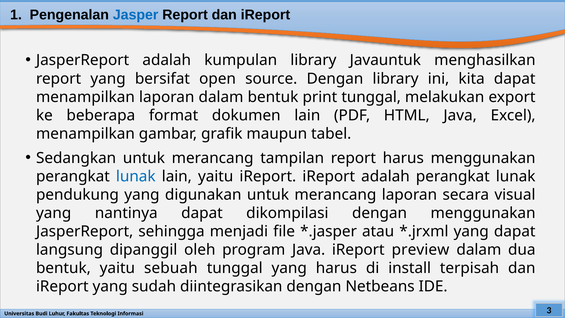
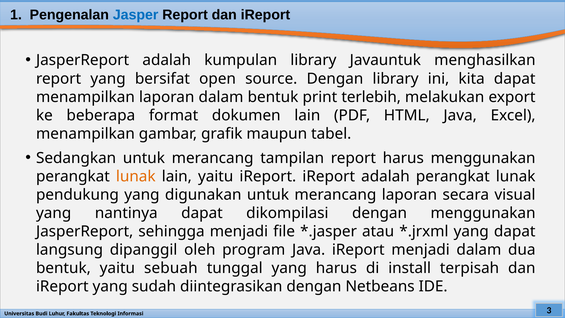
print tunggal: tunggal -> terlebih (371, 97)
lunak colour: blue -> orange (136, 176)
iReport preview: preview -> menjadi (421, 250)
